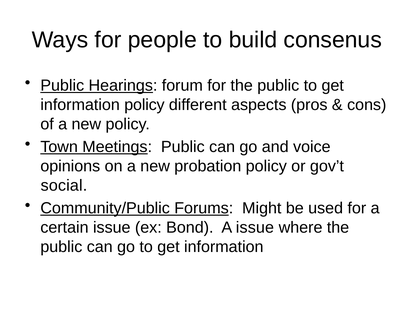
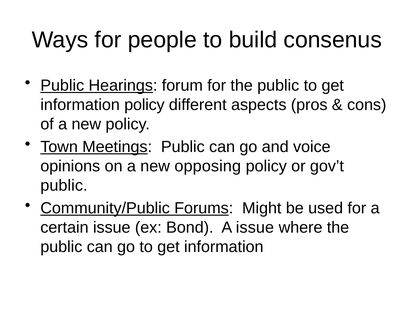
probation: probation -> opposing (208, 166)
social: social -> public (64, 185)
